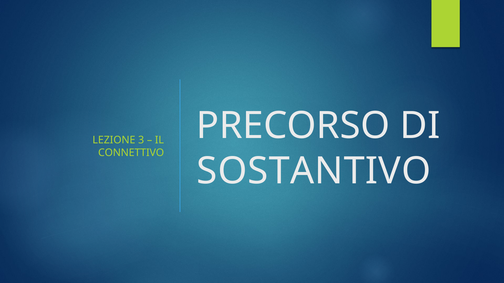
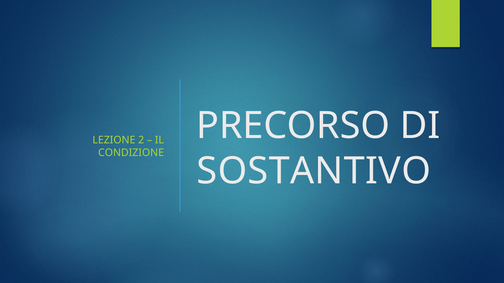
3: 3 -> 2 (141, 140)
CONNETTIVO: CONNETTIVO -> CONDIZIONE (131, 153)
